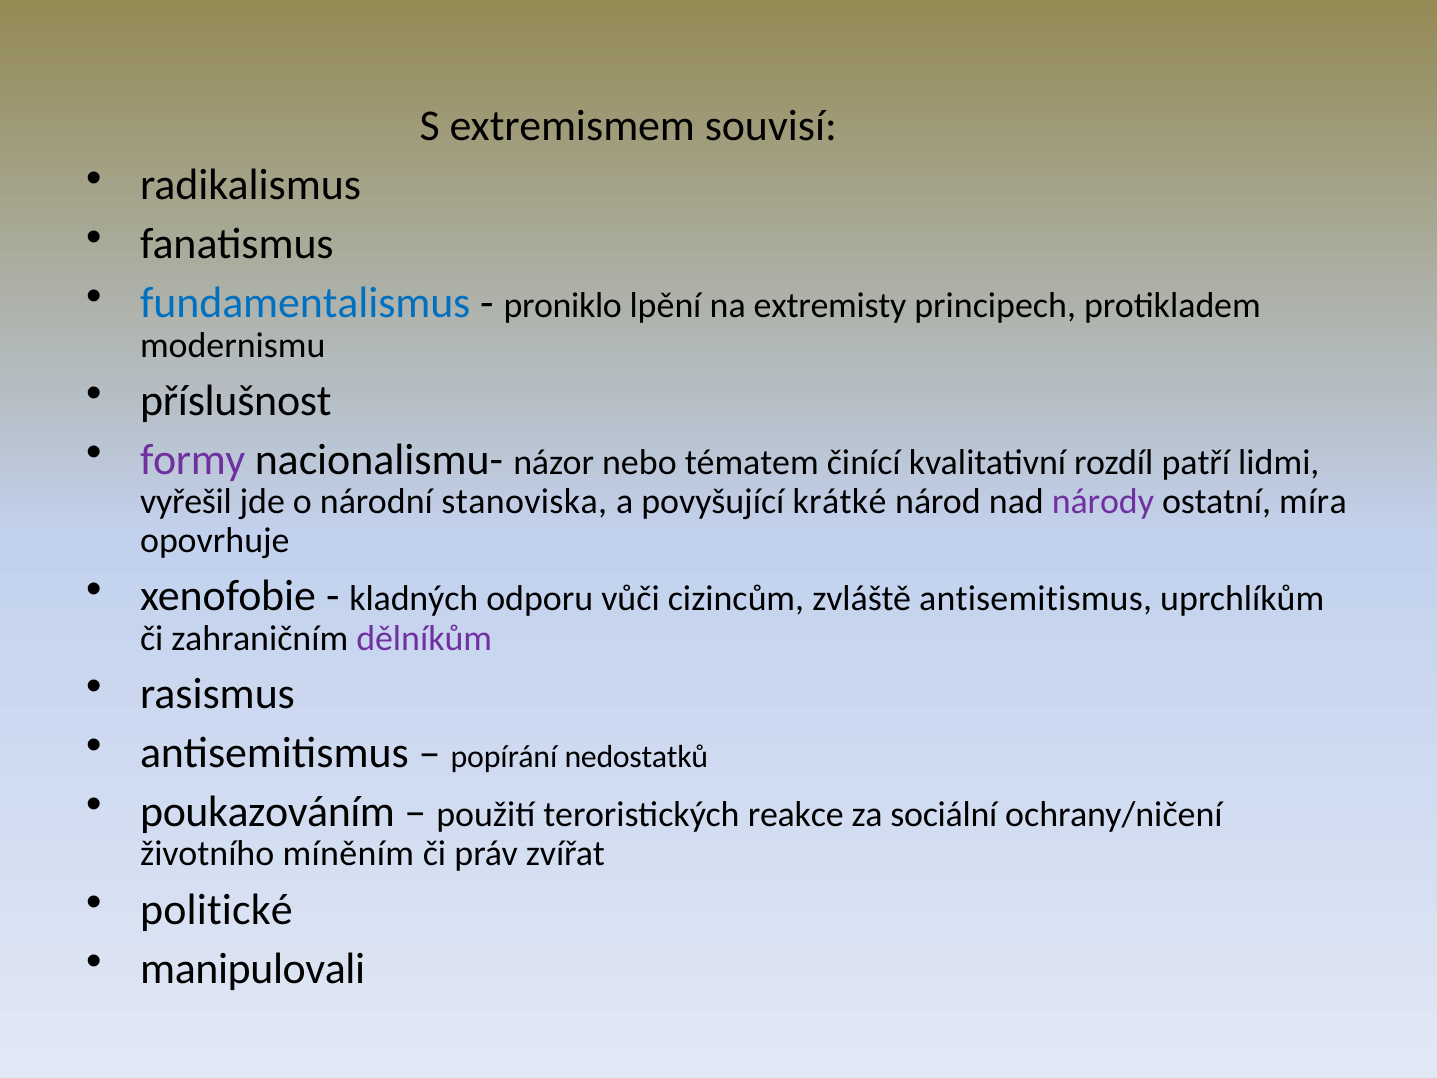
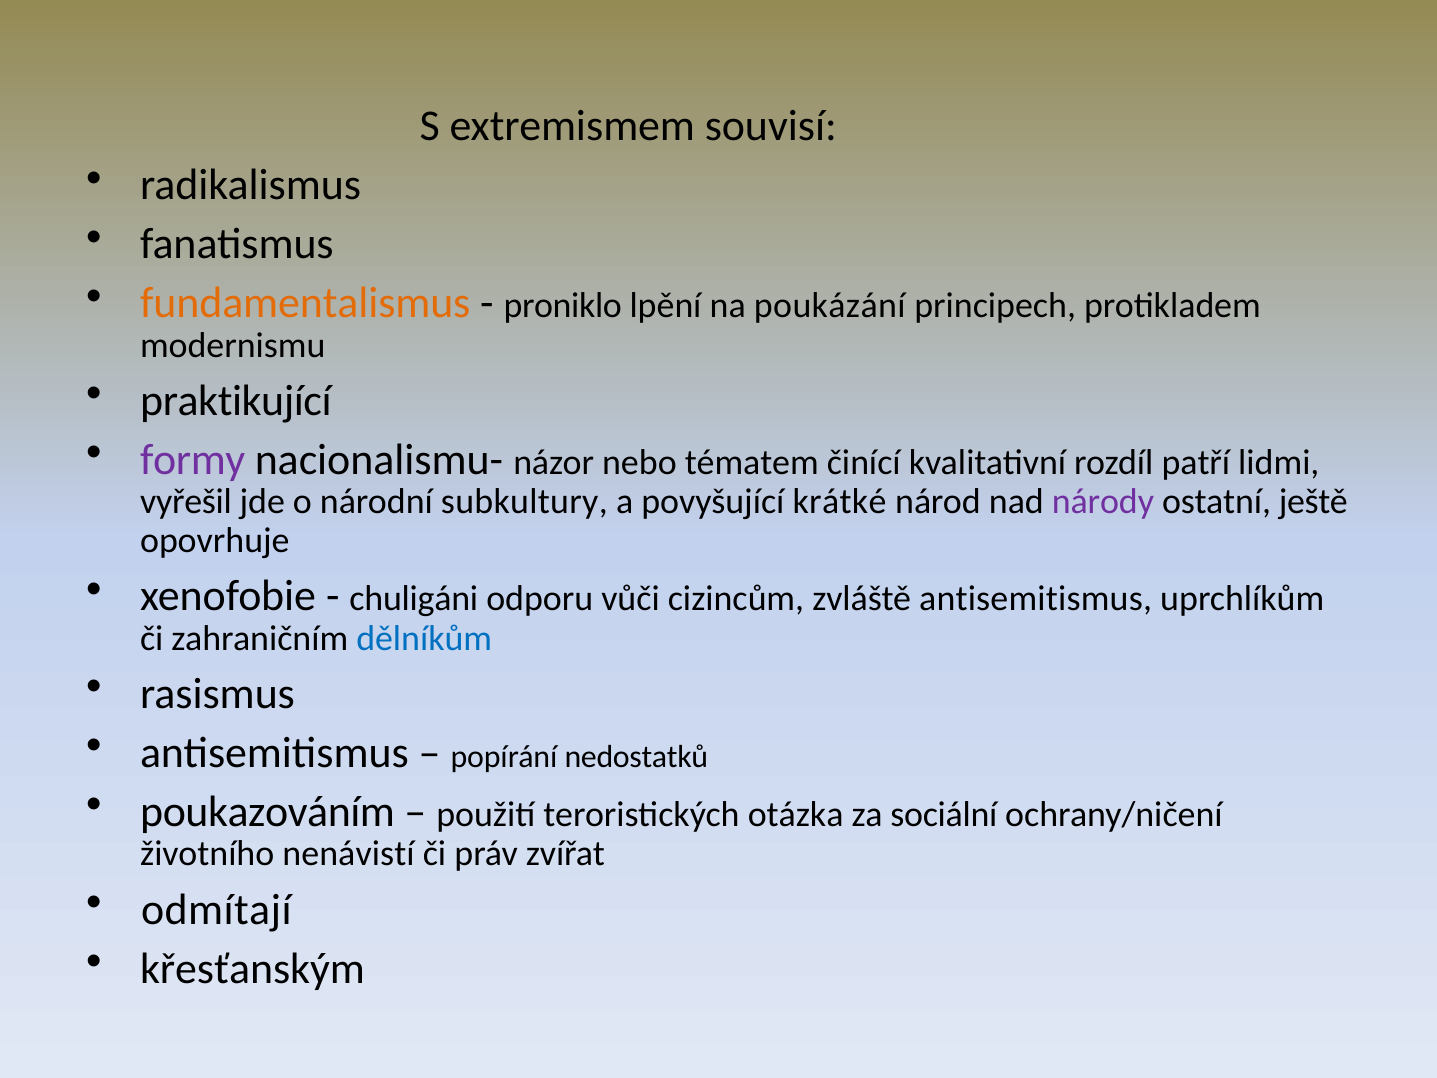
fundamentalismus colour: blue -> orange (305, 303)
extremisty: extremisty -> poukázání (830, 306)
příslušnost: příslušnost -> praktikující (236, 401)
stanoviska: stanoviska -> subkultury (524, 502)
míra: míra -> ještě (1313, 502)
kladných: kladných -> chuligáni (414, 599)
dělníkům colour: purple -> blue (424, 638)
reakce: reakce -> otázka (796, 814)
míněním: míněním -> nenávistí (349, 854)
politické: politické -> odmítají (216, 909)
manipulovali: manipulovali -> křesťanským (252, 968)
